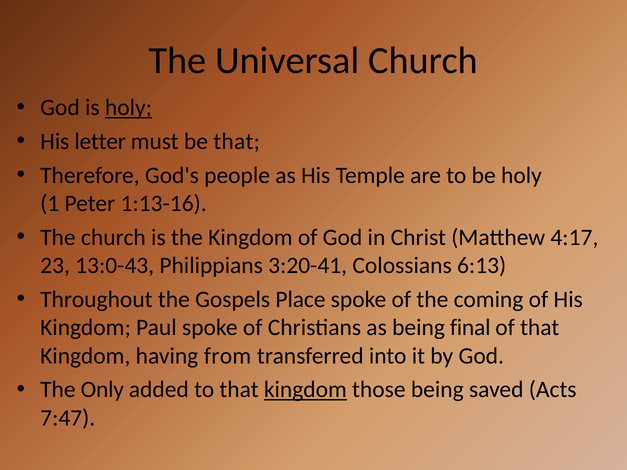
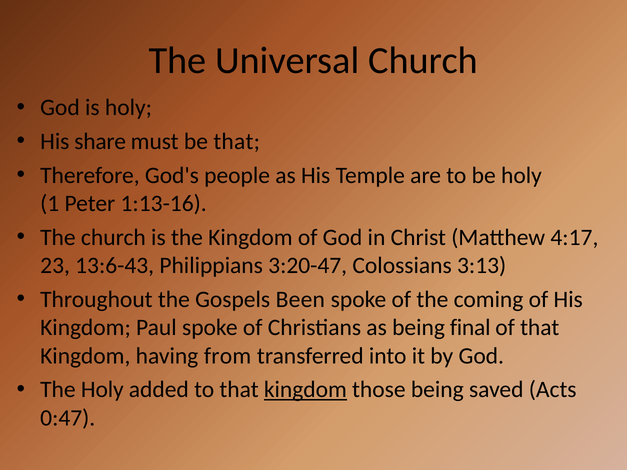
holy underline: present -> none (128, 108)
letter: letter -> share (100, 142)
13:0-43: 13:0-43 -> 13:6-43 (115, 266)
3:20-41: 3:20-41 -> 3:20-47 (308, 266)
6:13: 6:13 -> 3:13 (482, 266)
Place: Place -> Been (300, 299)
The Only: Only -> Holy (102, 390)
7:47: 7:47 -> 0:47 (68, 418)
